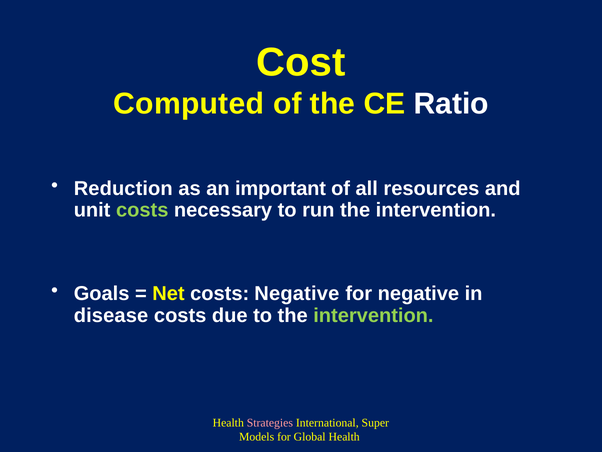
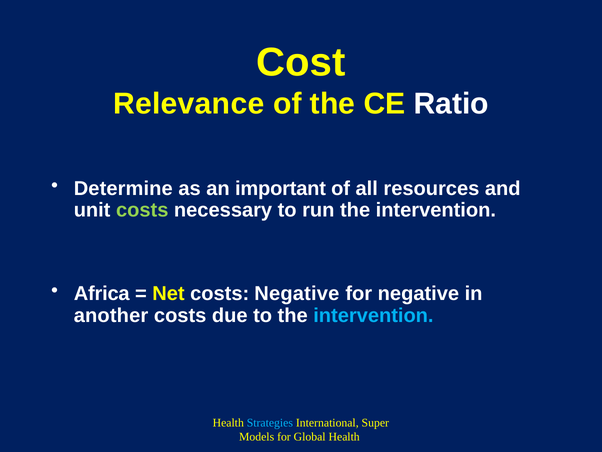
Computed: Computed -> Relevance (189, 104)
Reduction: Reduction -> Determine (123, 188)
Goals: Goals -> Africa (102, 293)
disease: disease -> another (111, 315)
intervention colour: light green -> light blue (373, 315)
Strategies colour: pink -> light blue (270, 422)
